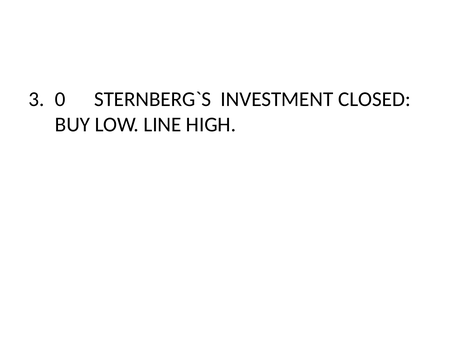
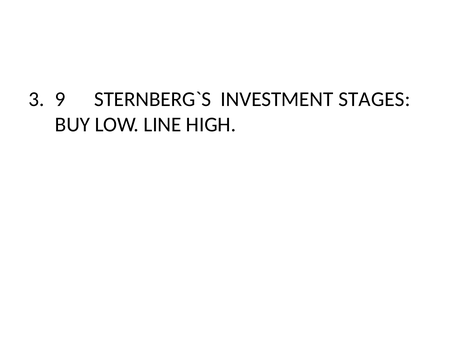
0: 0 -> 9 (60, 99)
CLOSED: CLOSED -> STAGES (374, 99)
